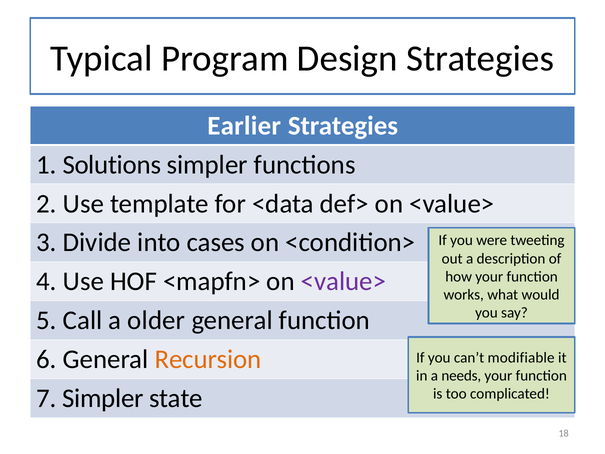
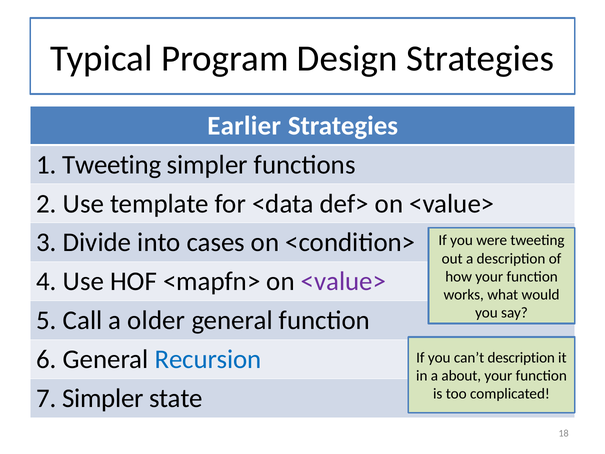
1 Solutions: Solutions -> Tweeting (112, 165)
Recursion colour: orange -> blue (208, 359)
can’t modifiable: modifiable -> description (521, 357)
needs: needs -> about (461, 376)
